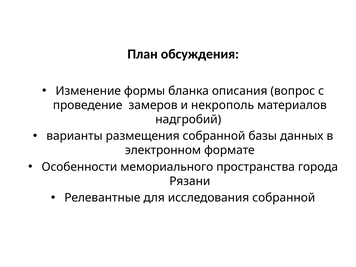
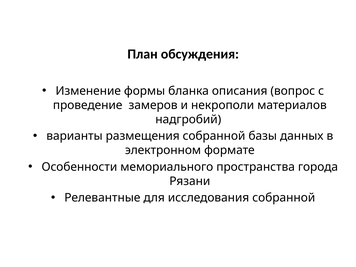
некрополь: некрополь -> некрополи (223, 105)
